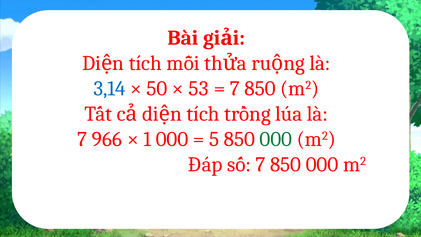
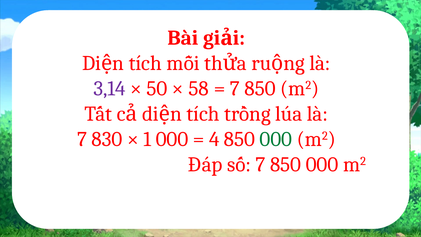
3,14 colour: blue -> purple (110, 89)
53: 53 -> 58 (199, 89)
966: 966 -> 830 (107, 139)
5: 5 -> 4 (214, 139)
